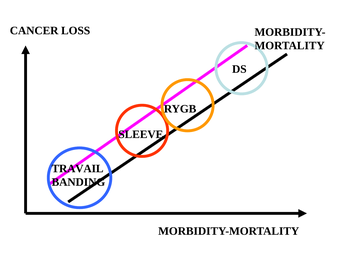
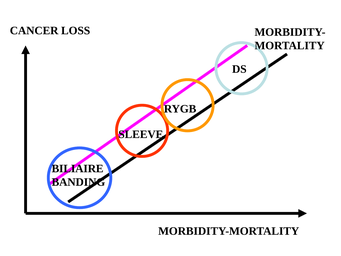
TRAVAIL: TRAVAIL -> BILIAIRE (78, 168)
